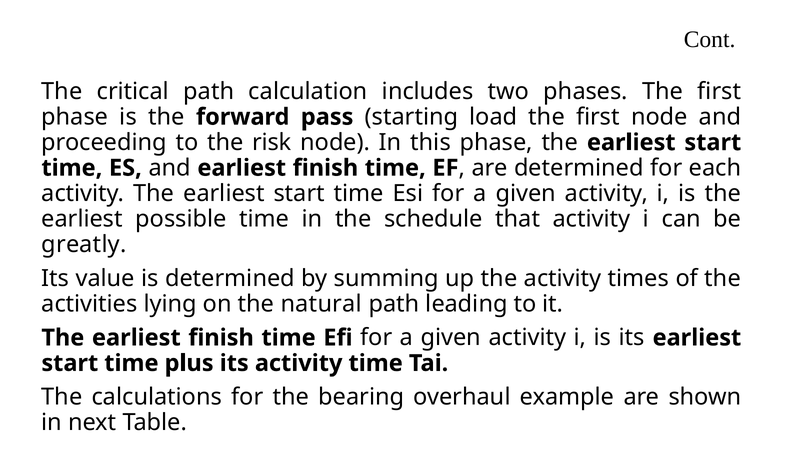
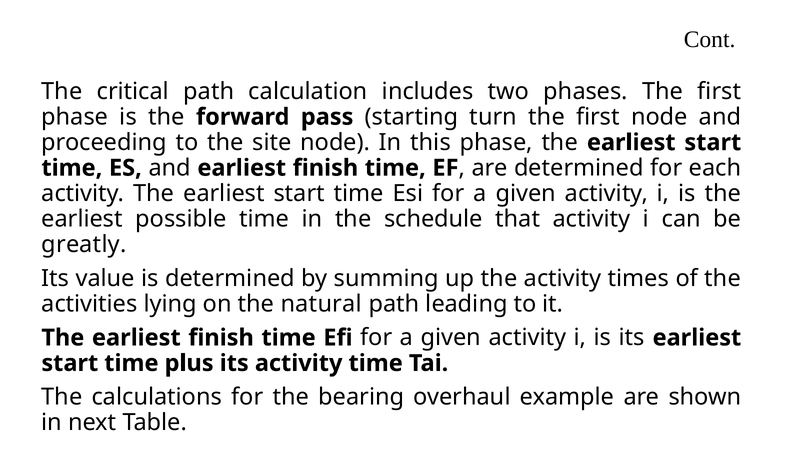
load: load -> turn (493, 117)
risk: risk -> site (272, 142)
